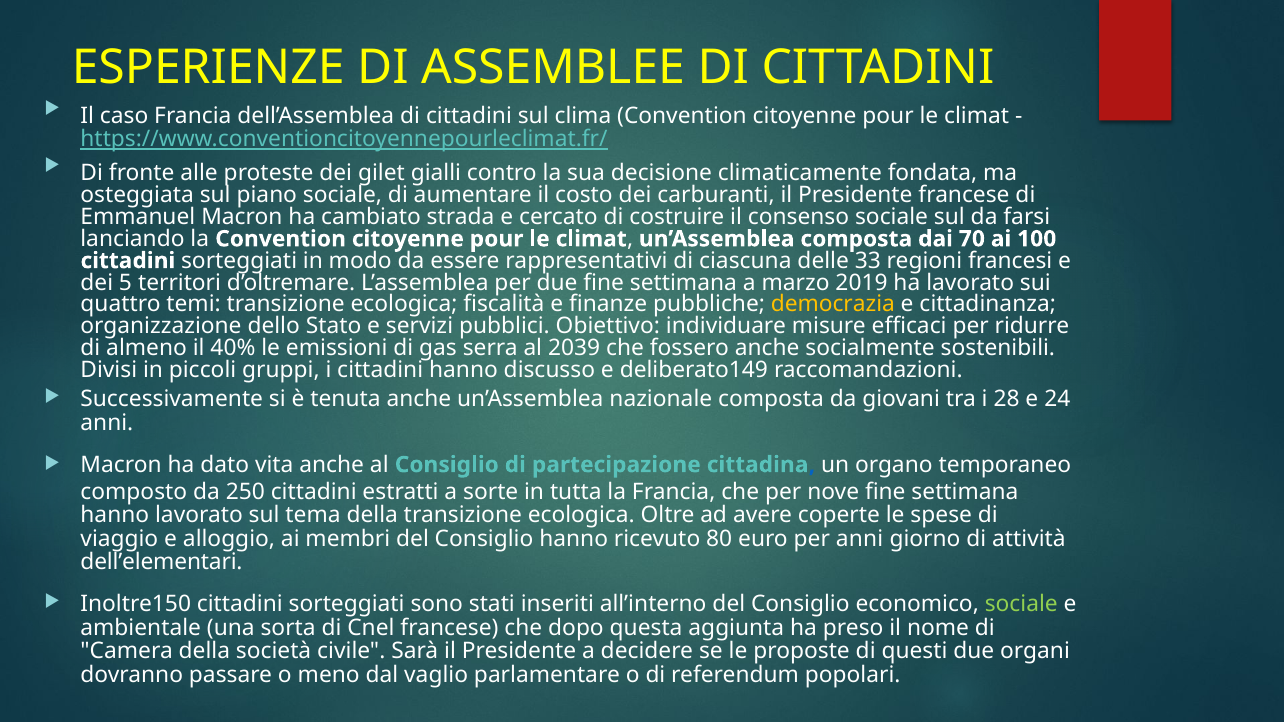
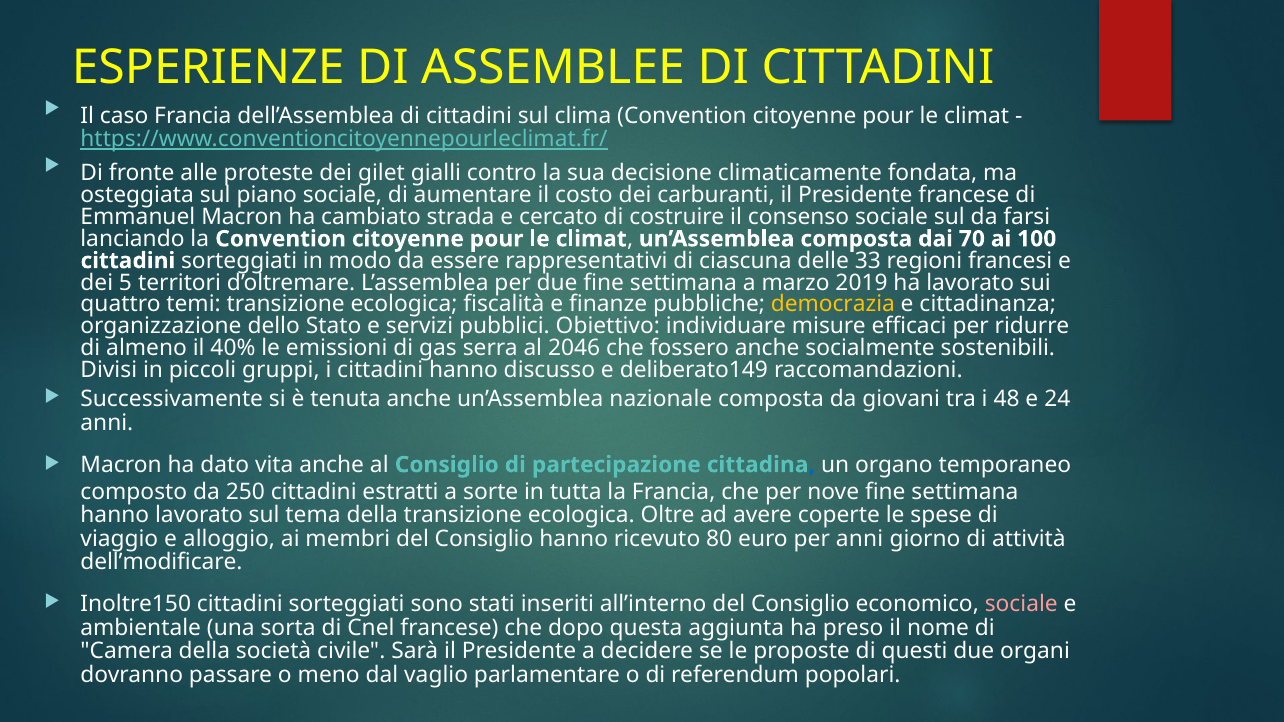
2039: 2039 -> 2046 (574, 348)
28: 28 -> 48 (1007, 399)
dell’elementari: dell’elementari -> dell’modificare (161, 562)
sociale colour: light green -> pink (1021, 605)
